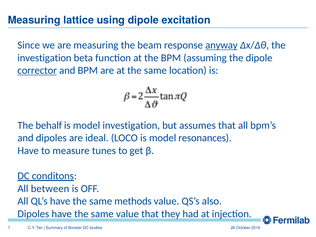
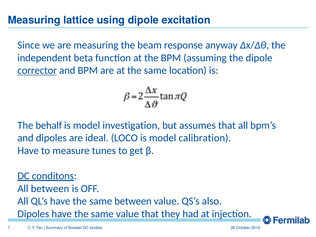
anyway underline: present -> none (221, 45)
investigation: investigation -> independent (44, 58)
resonances: resonances -> calibration (205, 138)
same methods: methods -> between (133, 201)
